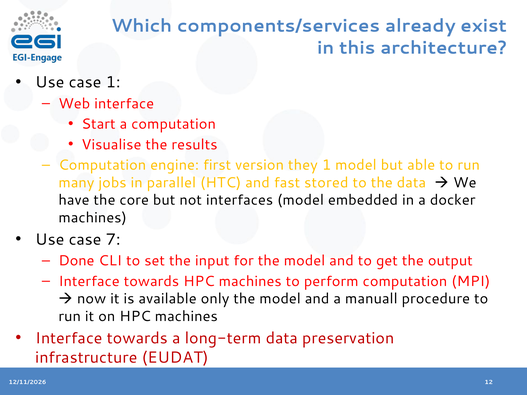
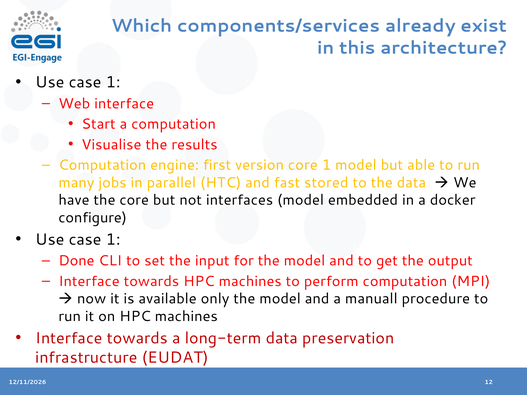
version they: they -> core (303, 165)
machines: machines -> configure (93, 218)
7: 7 -> 1 (113, 240)
